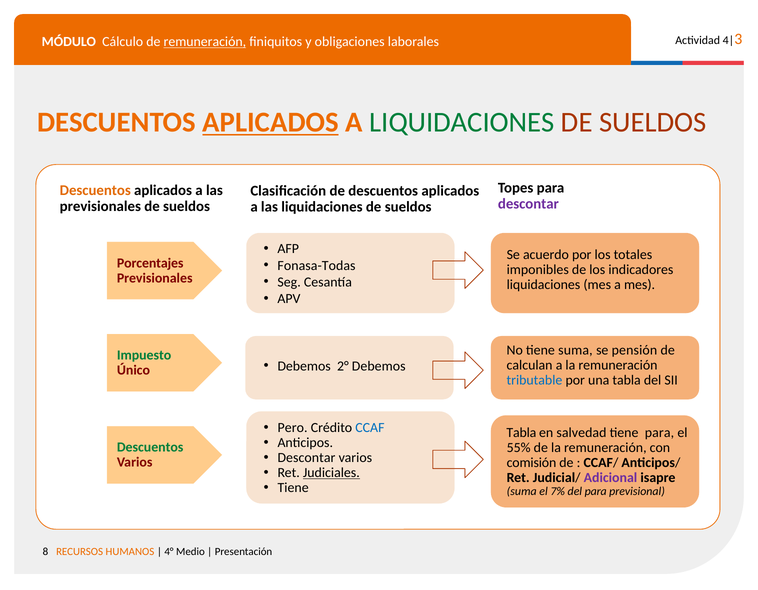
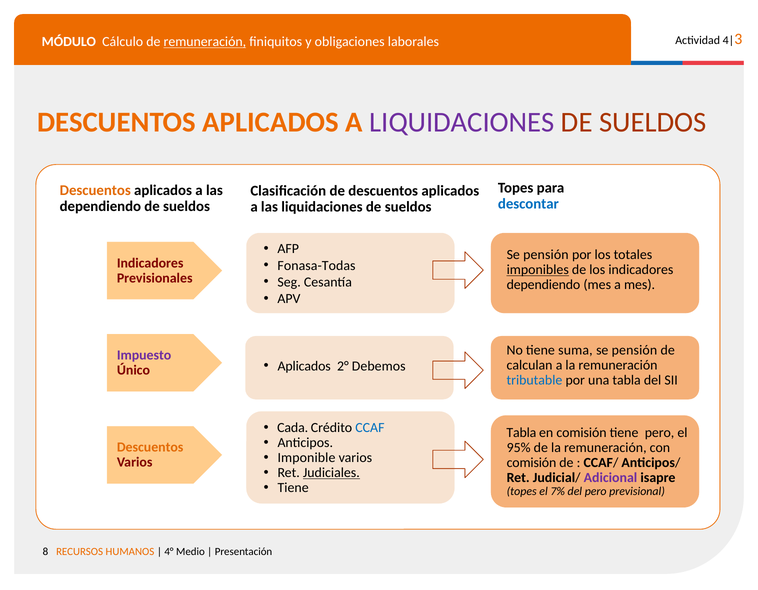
APLICADOS underline: present -> none (271, 122)
LIQUIDACIONES colour: green -> purple (462, 122)
descontar colour: purple -> blue (528, 204)
previsionales: previsionales -> dependiendo (100, 206)
acuerdo: acuerdo -> pensión (546, 255)
Porcentajes: Porcentajes -> Indicadores (150, 263)
imponibles underline: none -> present (538, 270)
liquidaciones: liquidaciones -> dependiendo (543, 285)
Impuesto colour: green -> purple (144, 355)
Debemos: Debemos -> Aplicados (304, 366)
Pero: Pero -> Cada (293, 427)
en salvedad: salvedad -> comisión (582, 432)
tiene para: para -> pero (660, 432)
Descuentos colour: green -> orange (150, 447)
55%: 55% -> 95% (519, 447)
Descontar: Descontar -> Imponible (306, 457)
suma: suma -> topes (522, 491)
del para: para -> pero (596, 491)
